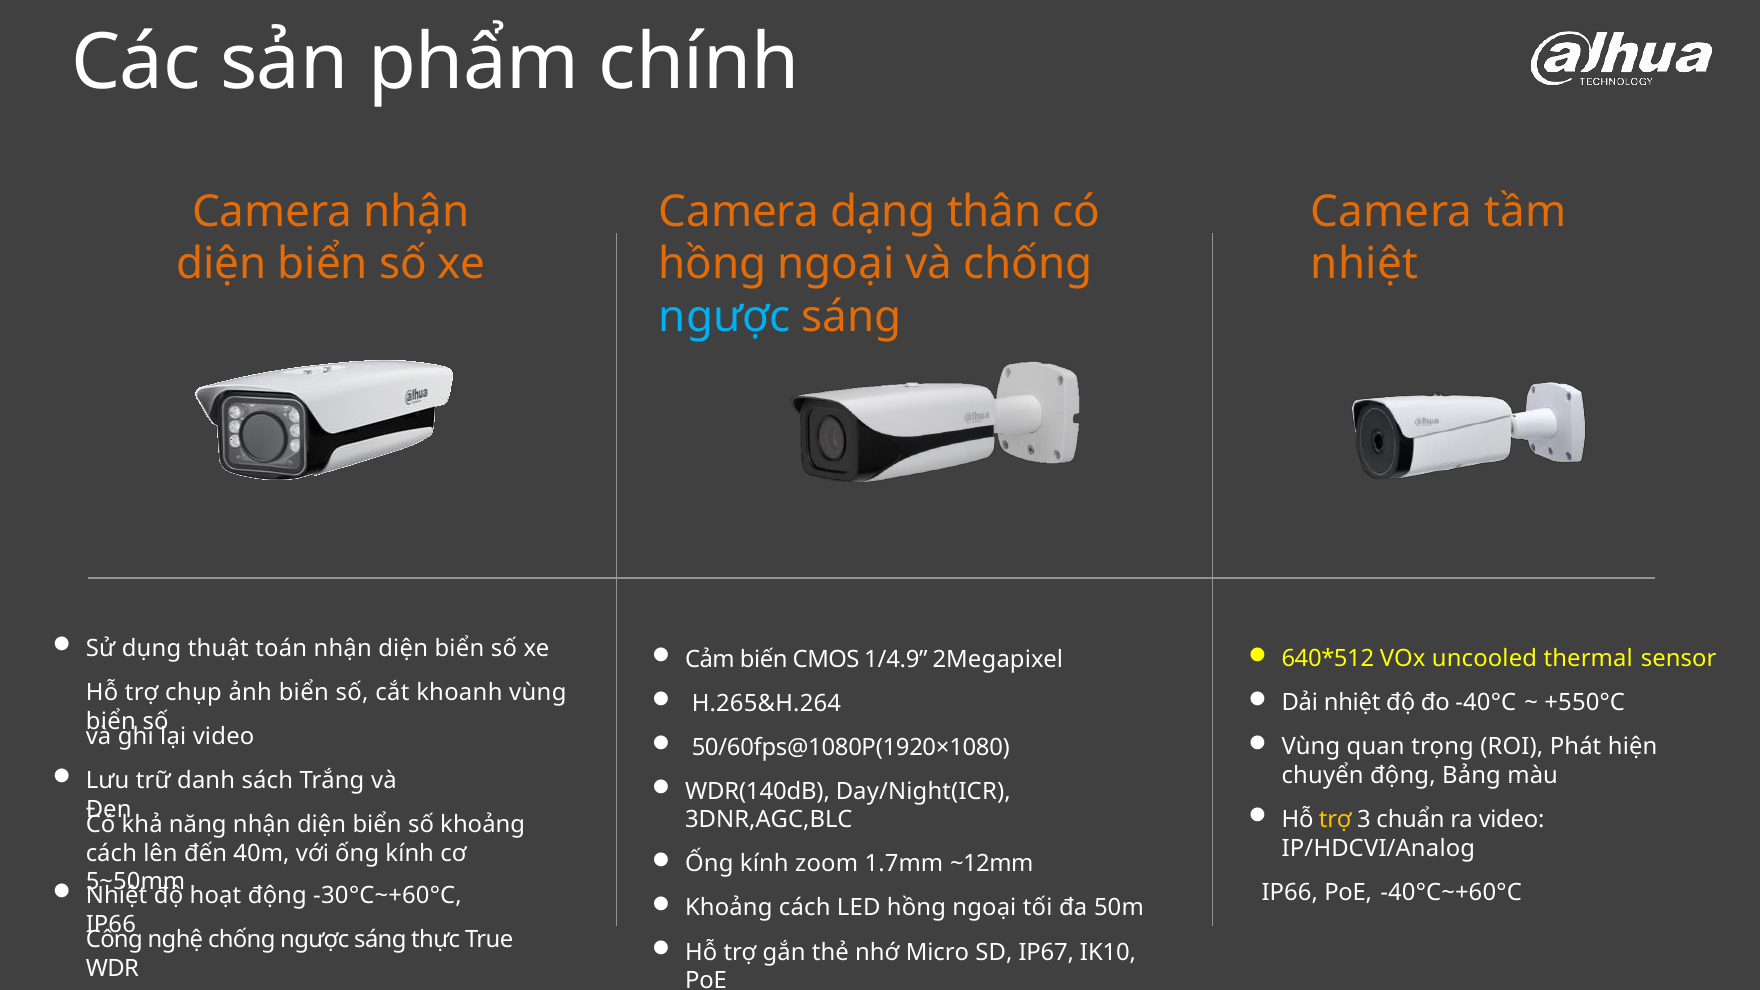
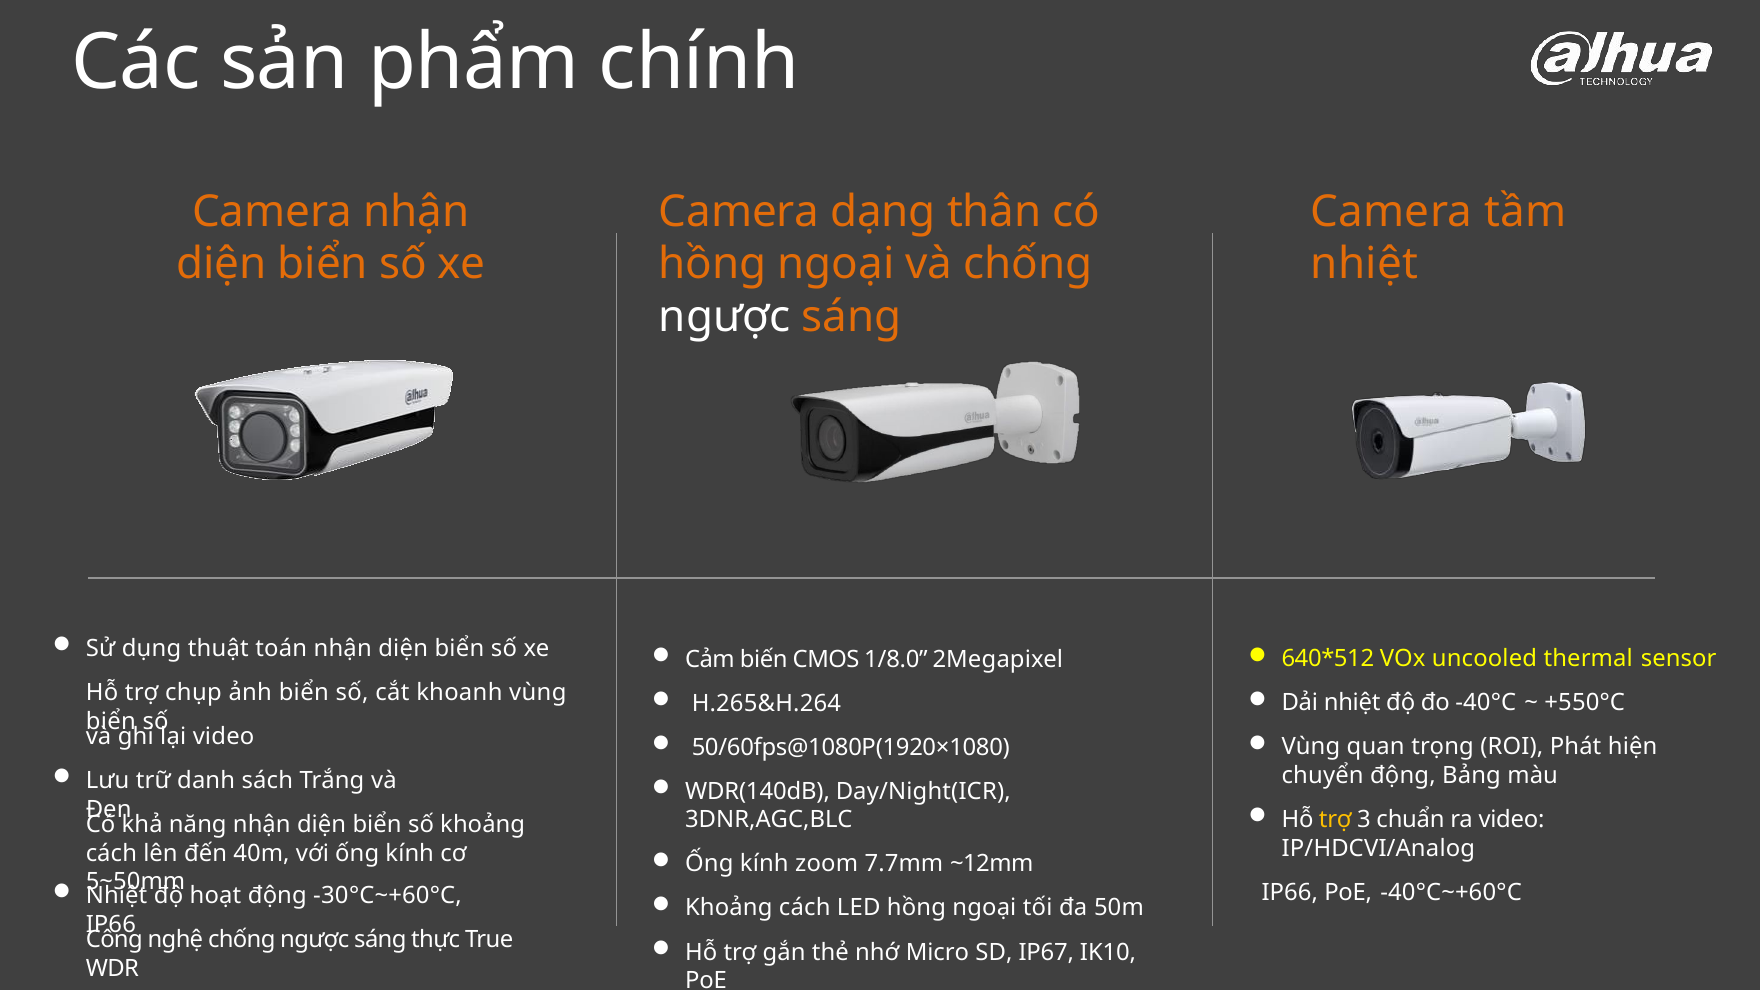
ngược colour: light blue -> white (725, 317)
1/4.9: 1/4.9 -> 1/8.0 (896, 659)
1.7mm: 1.7mm -> 7.7mm (904, 864)
